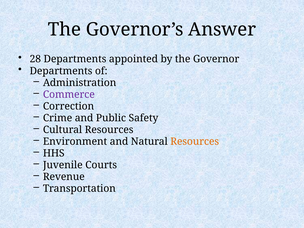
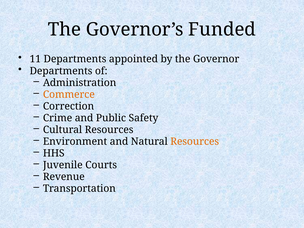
Answer: Answer -> Funded (222, 29)
28: 28 -> 11 (35, 59)
Commerce colour: purple -> orange (69, 94)
